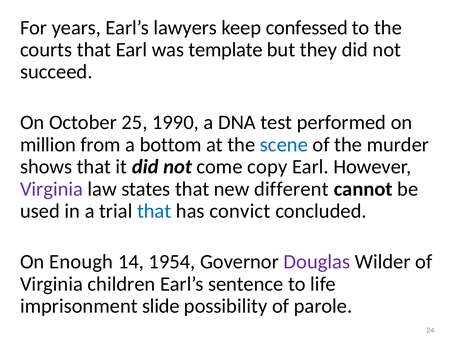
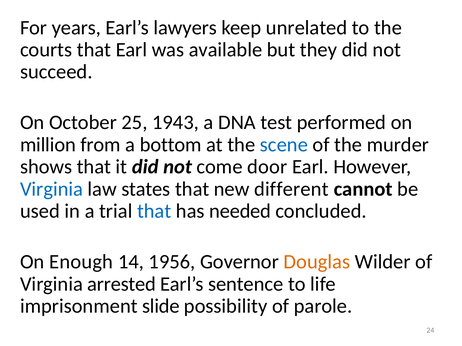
confessed: confessed -> unrelated (307, 28)
template: template -> available (225, 50)
1990: 1990 -> 1943 (176, 123)
copy: copy -> door (267, 167)
Virginia colour: purple -> blue (52, 189)
convict: convict -> needed (240, 211)
1954: 1954 -> 1956 (172, 262)
Douglas colour: purple -> orange (317, 262)
children: children -> arrested (122, 284)
